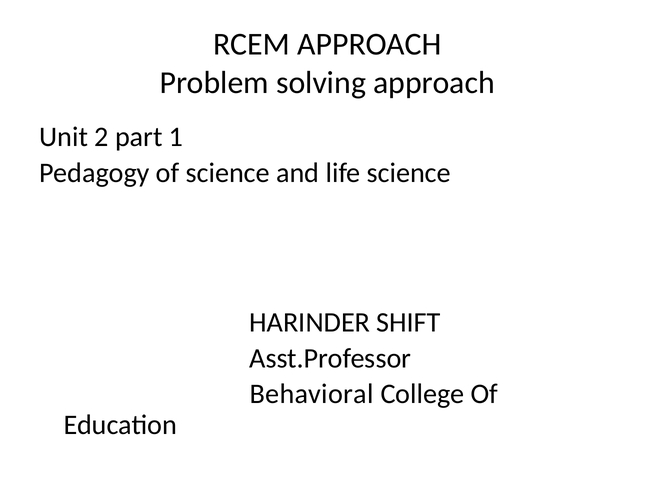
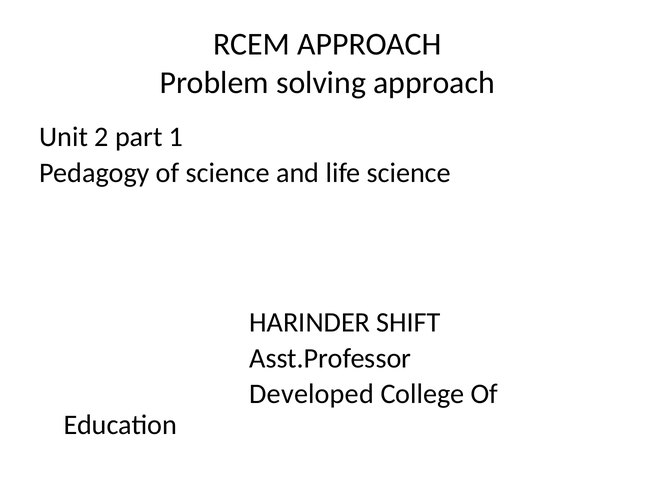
Behavioral: Behavioral -> Developed (312, 394)
